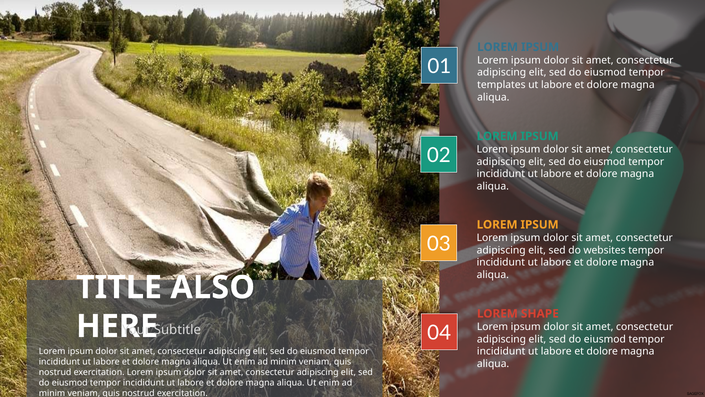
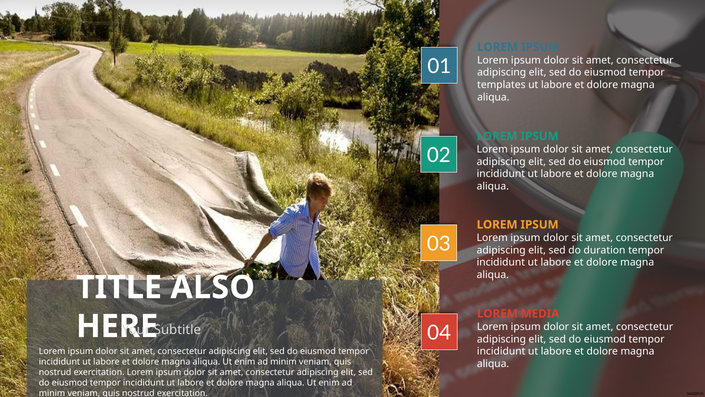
websites: websites -> duration (605, 250)
SHAPE: SHAPE -> MEDIA (540, 313)
